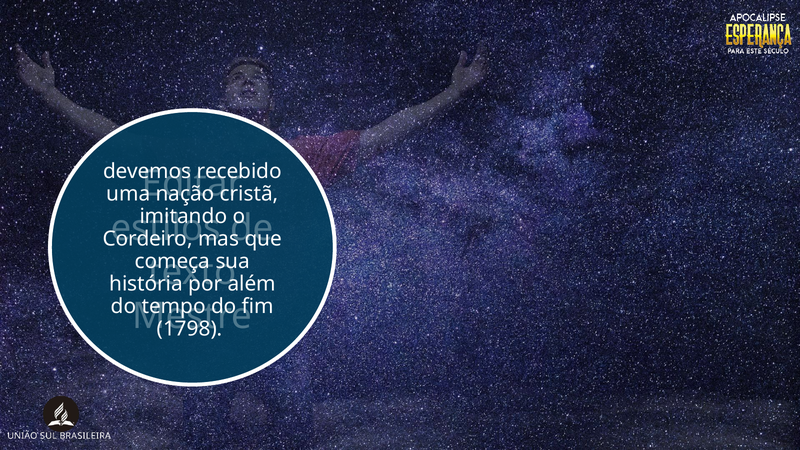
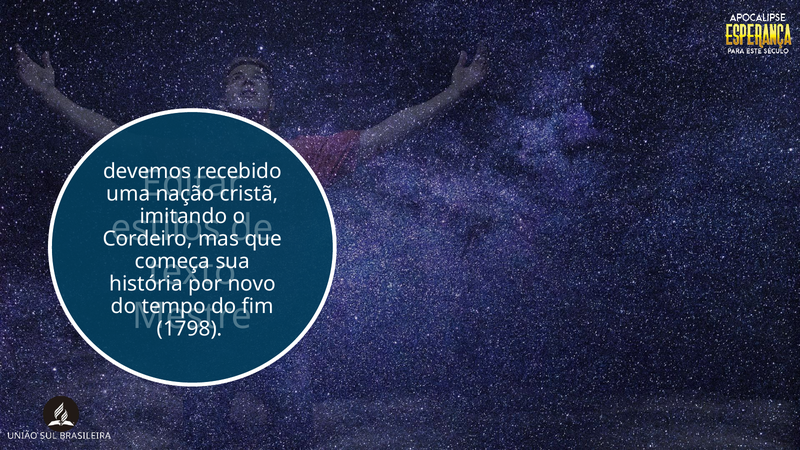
além: além -> novo (252, 284)
